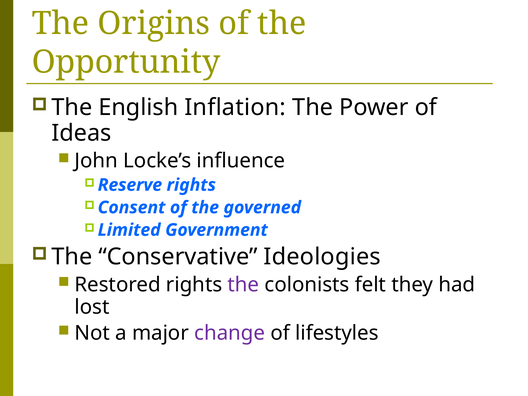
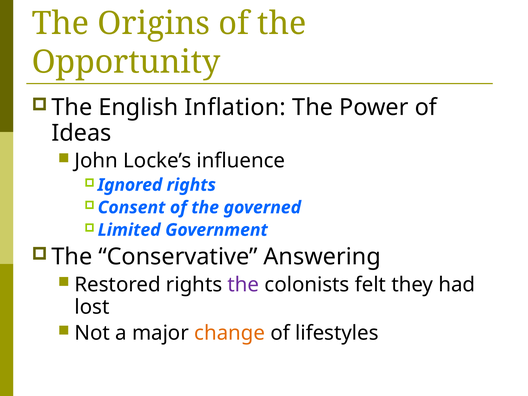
Reserve: Reserve -> Ignored (130, 185)
Ideologies: Ideologies -> Answering (322, 257)
change colour: purple -> orange (230, 333)
